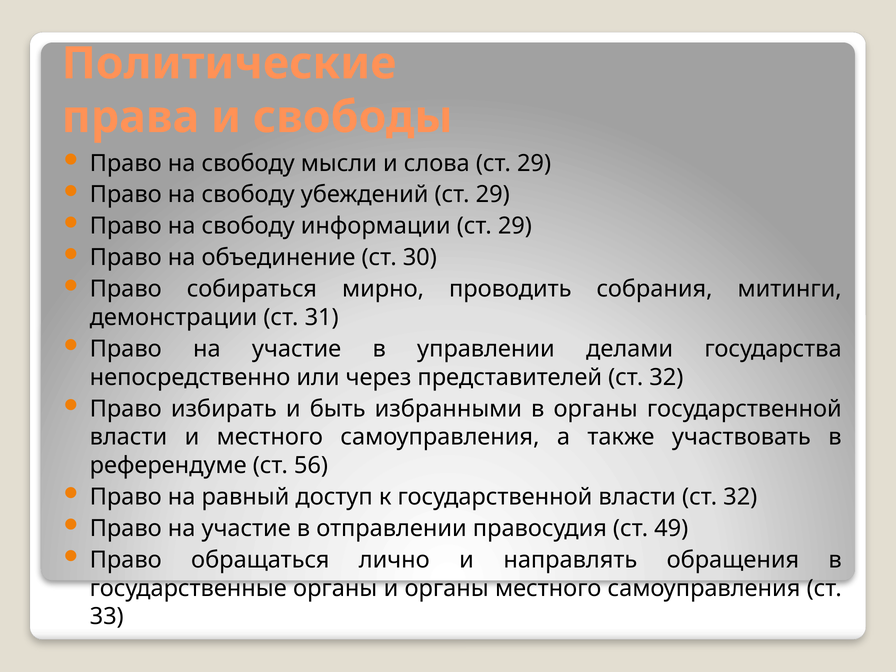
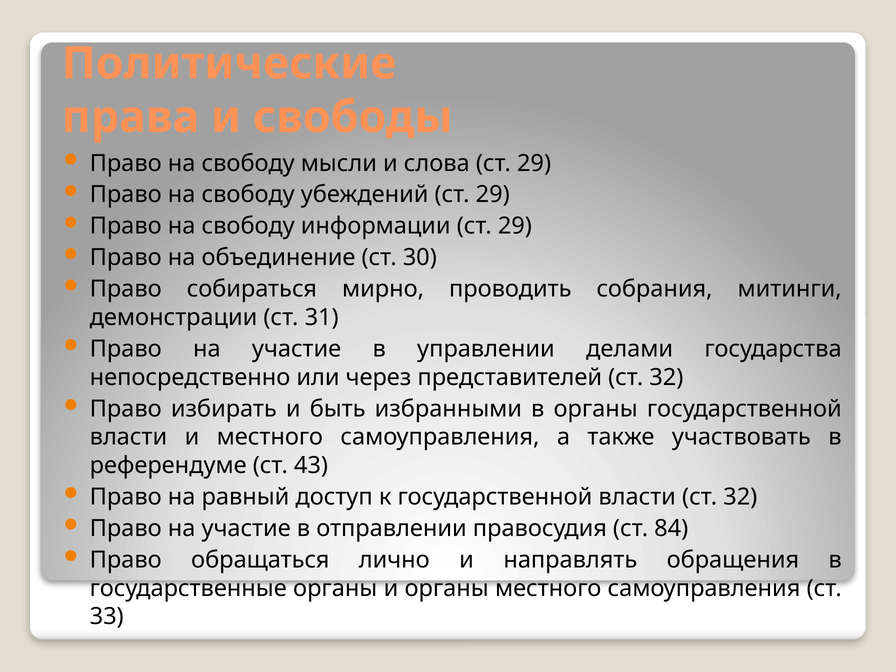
56: 56 -> 43 (311, 465)
49: 49 -> 84 (671, 528)
